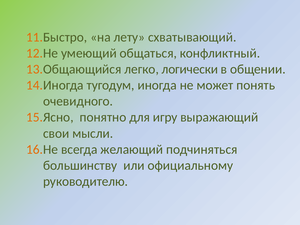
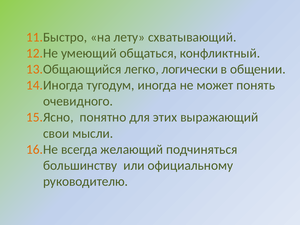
игру: игру -> этих (165, 117)
